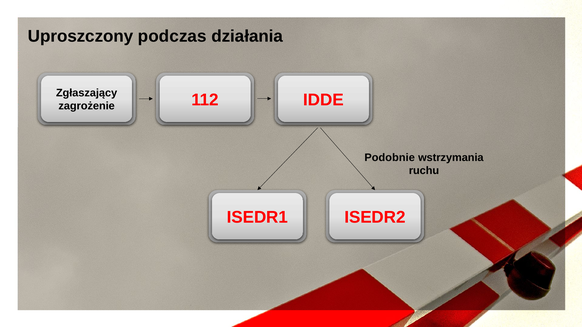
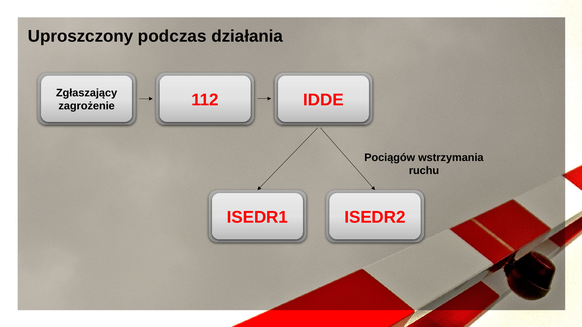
Podobnie: Podobnie -> Pociągów (390, 158)
